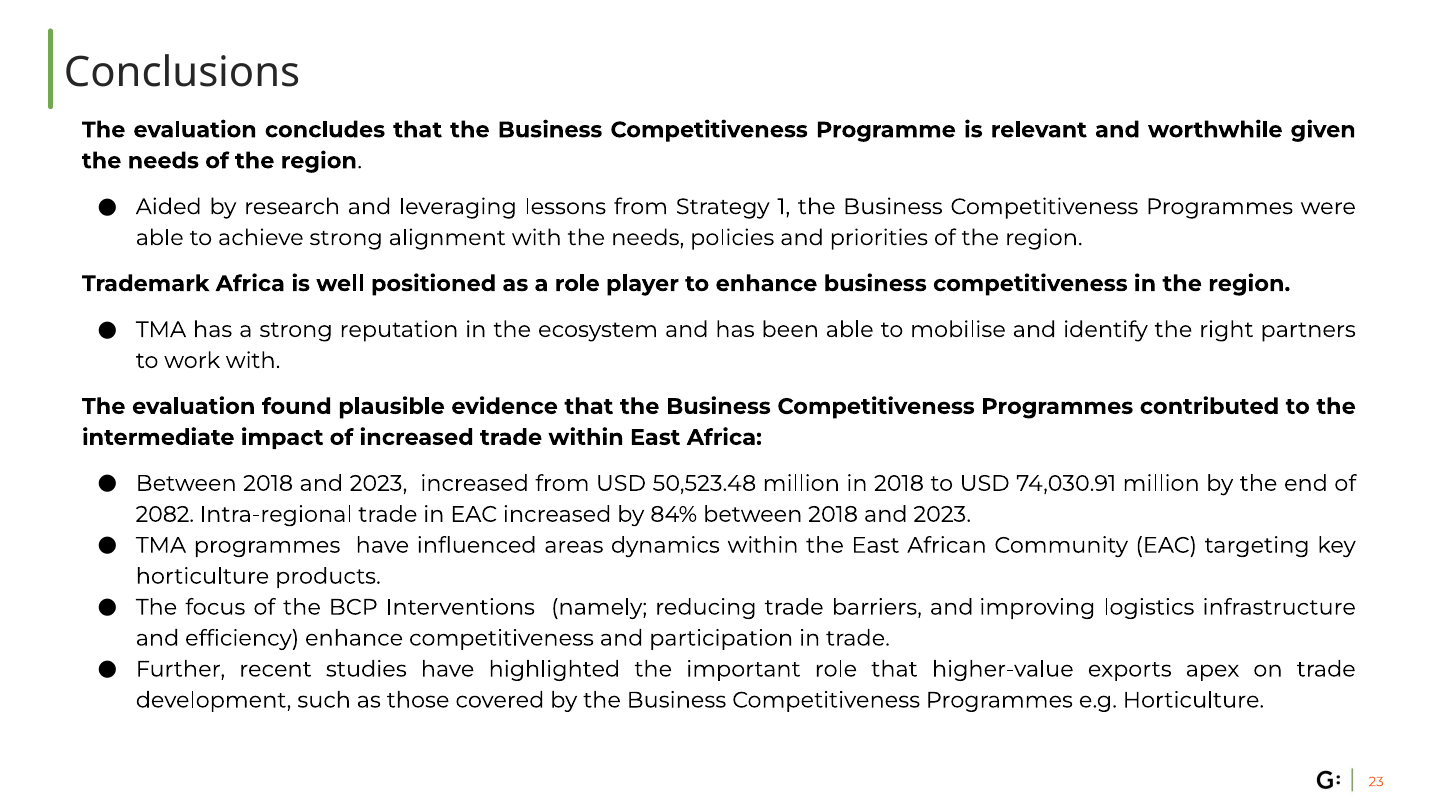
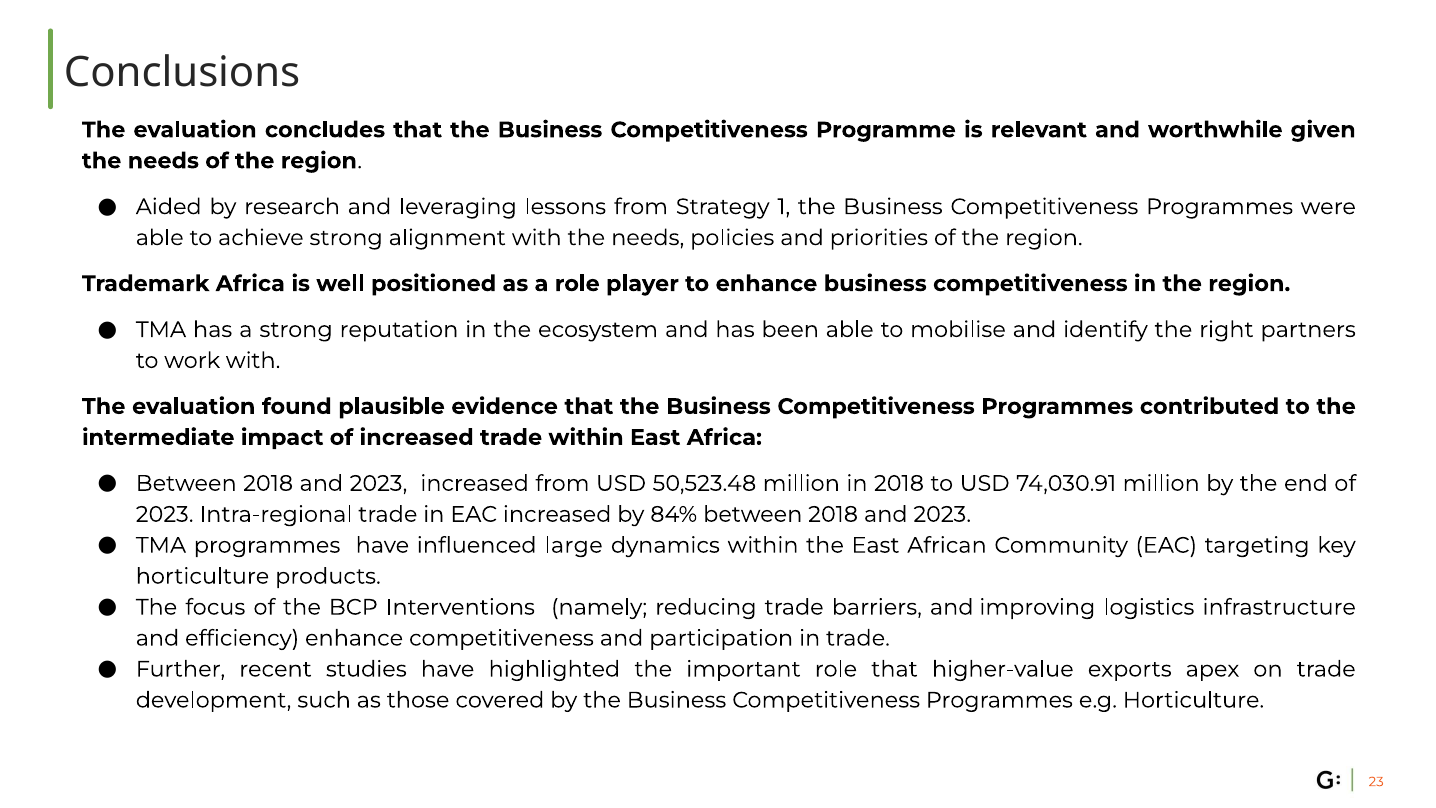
2082: 2082 -> 2023 (165, 514)
areas: areas -> large (574, 545)
